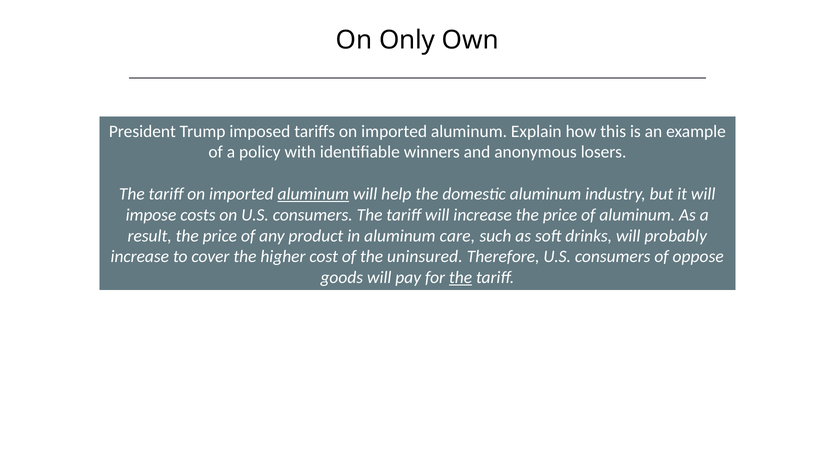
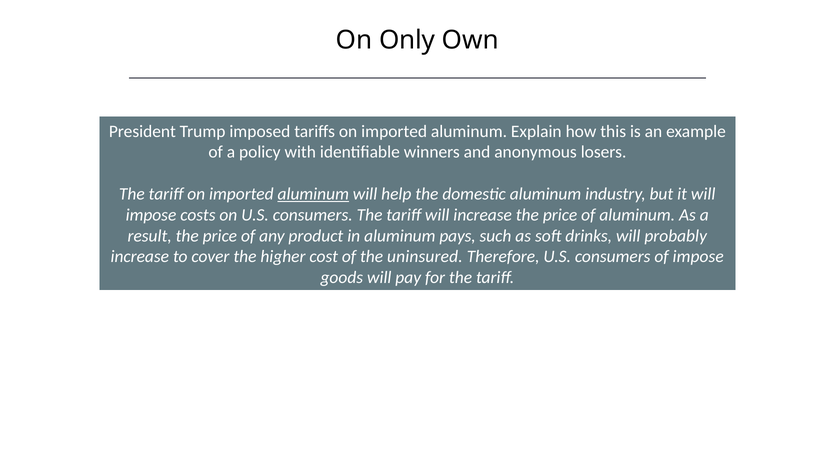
care: care -> pays (458, 236)
of oppose: oppose -> impose (698, 257)
the underline: present -> none (461, 277)
